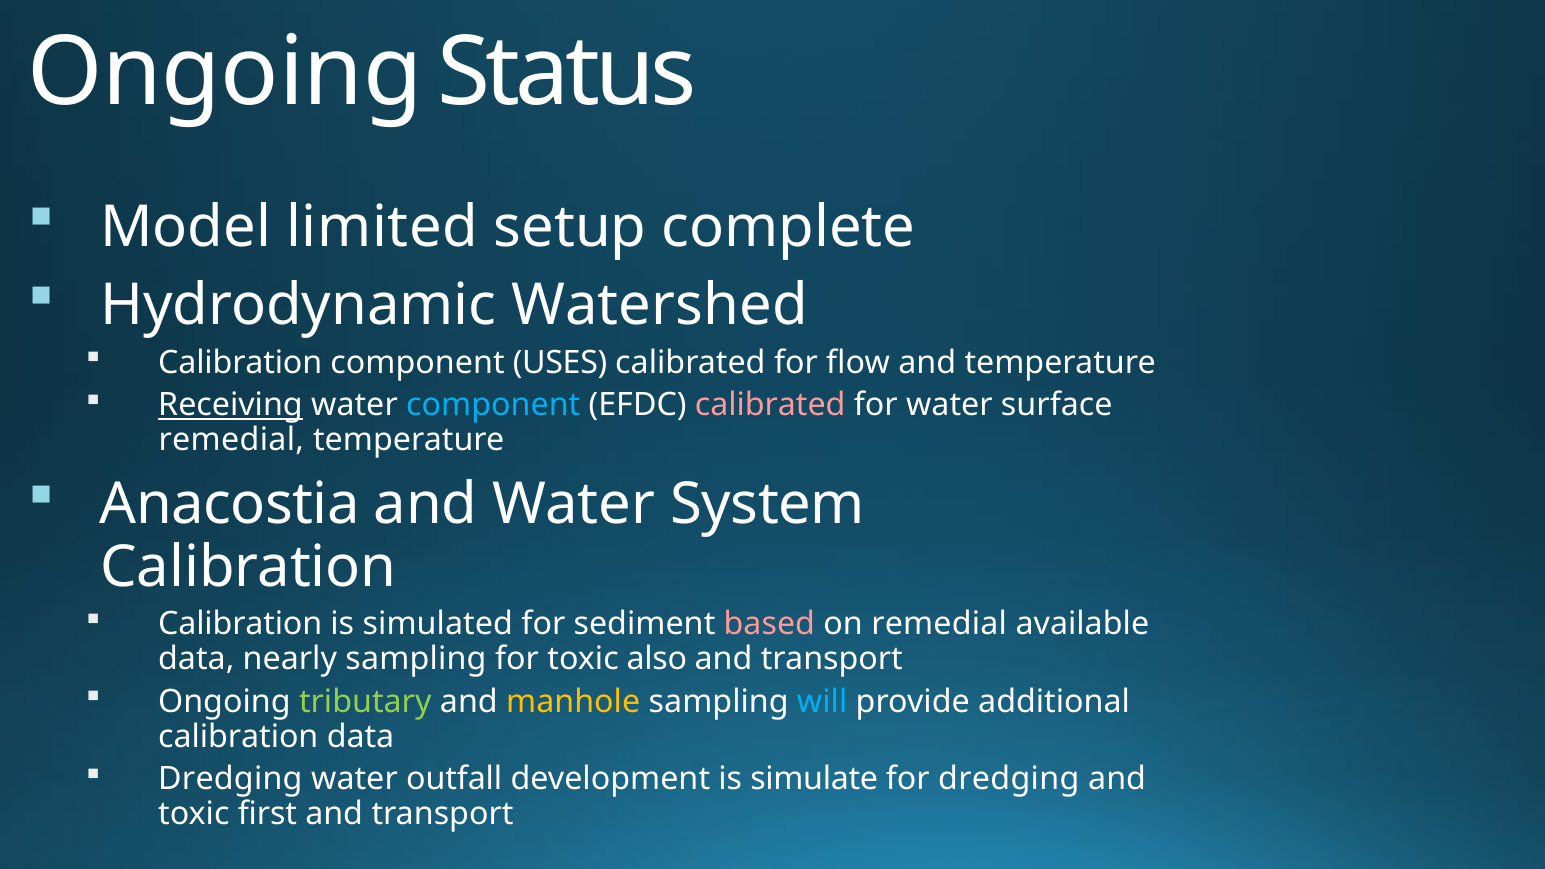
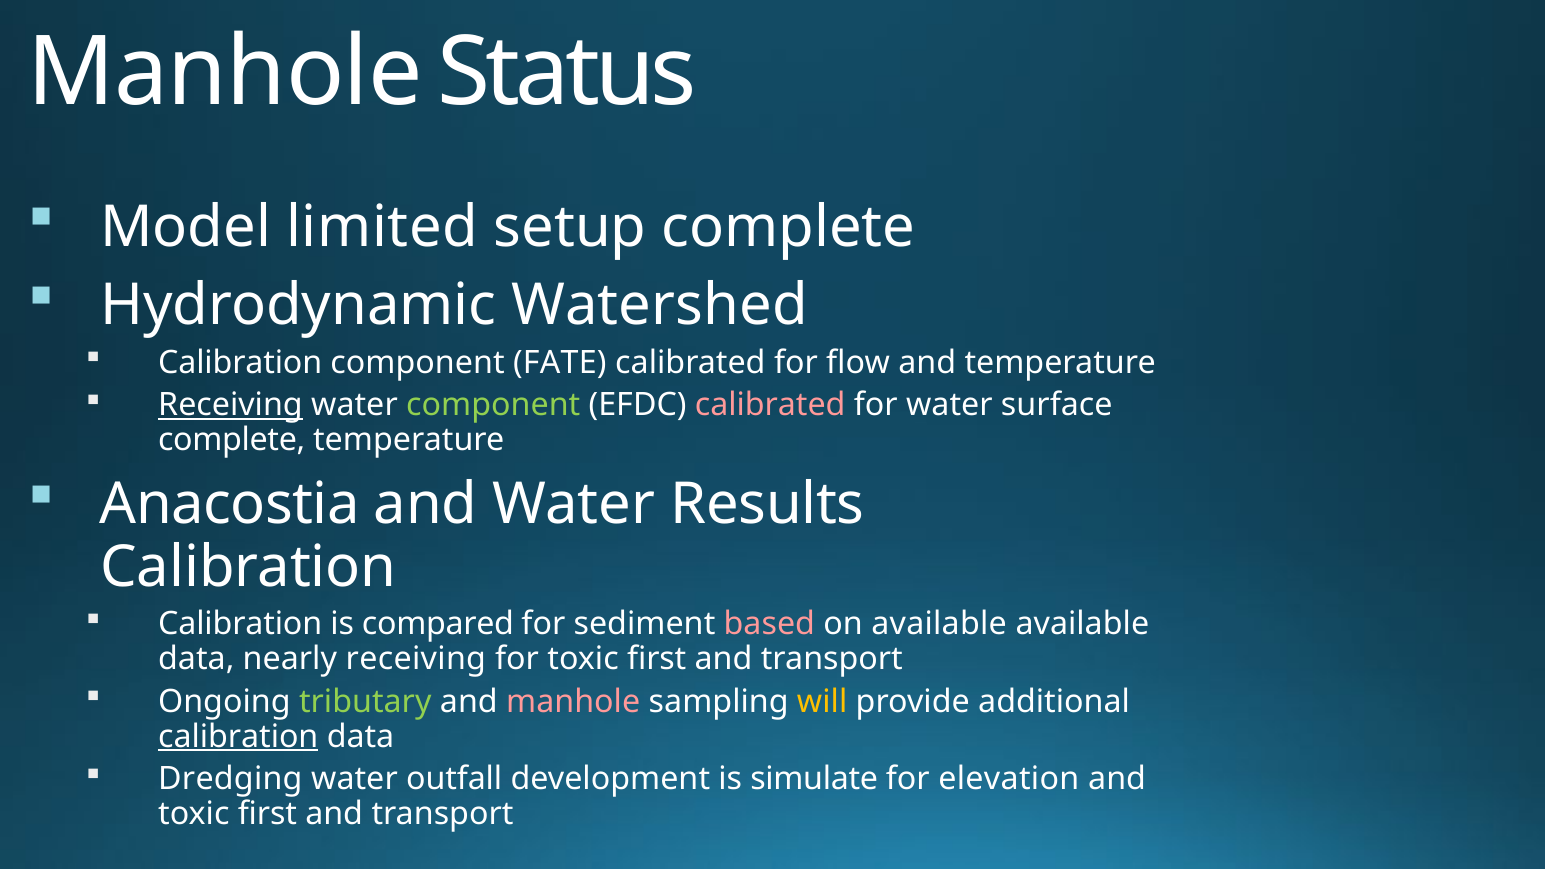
Ongoing: Ongoing -> Manhole (225, 73)
USES: USES -> FATE (560, 362)
component colour: light blue -> light green (493, 405)
remedial: remedial -> complete (232, 440)
System: System -> Results (768, 505)
simulated: simulated -> compared (438, 624)
on remedial: remedial -> available (939, 624)
nearly sampling: sampling -> receiving (416, 659)
for toxic also: also -> first (657, 659)
manhole colour: yellow -> pink (573, 702)
will colour: light blue -> yellow (822, 702)
calibration underline: none -> present (238, 736)
for dredging: dredging -> elevation (1009, 779)
